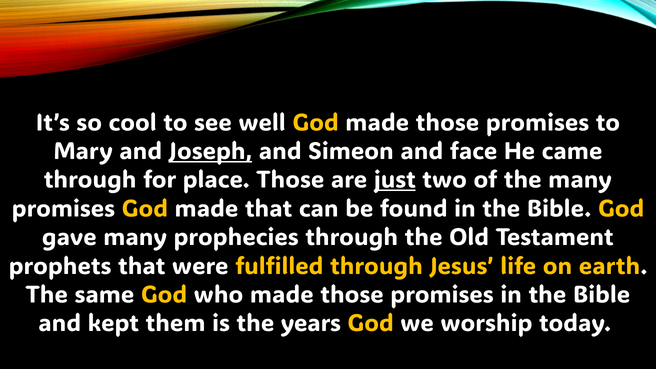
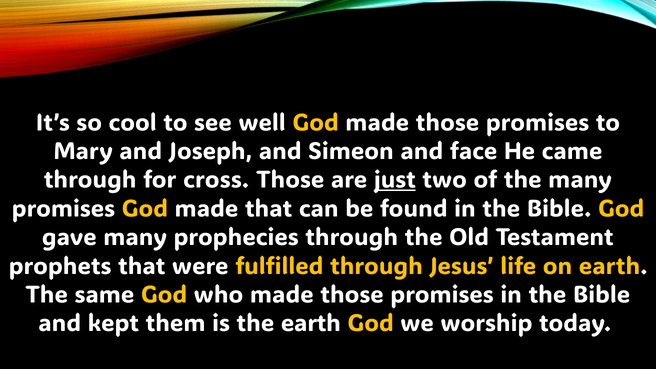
Joseph underline: present -> none (210, 151)
place: place -> cross (216, 180)
the years: years -> earth (311, 324)
